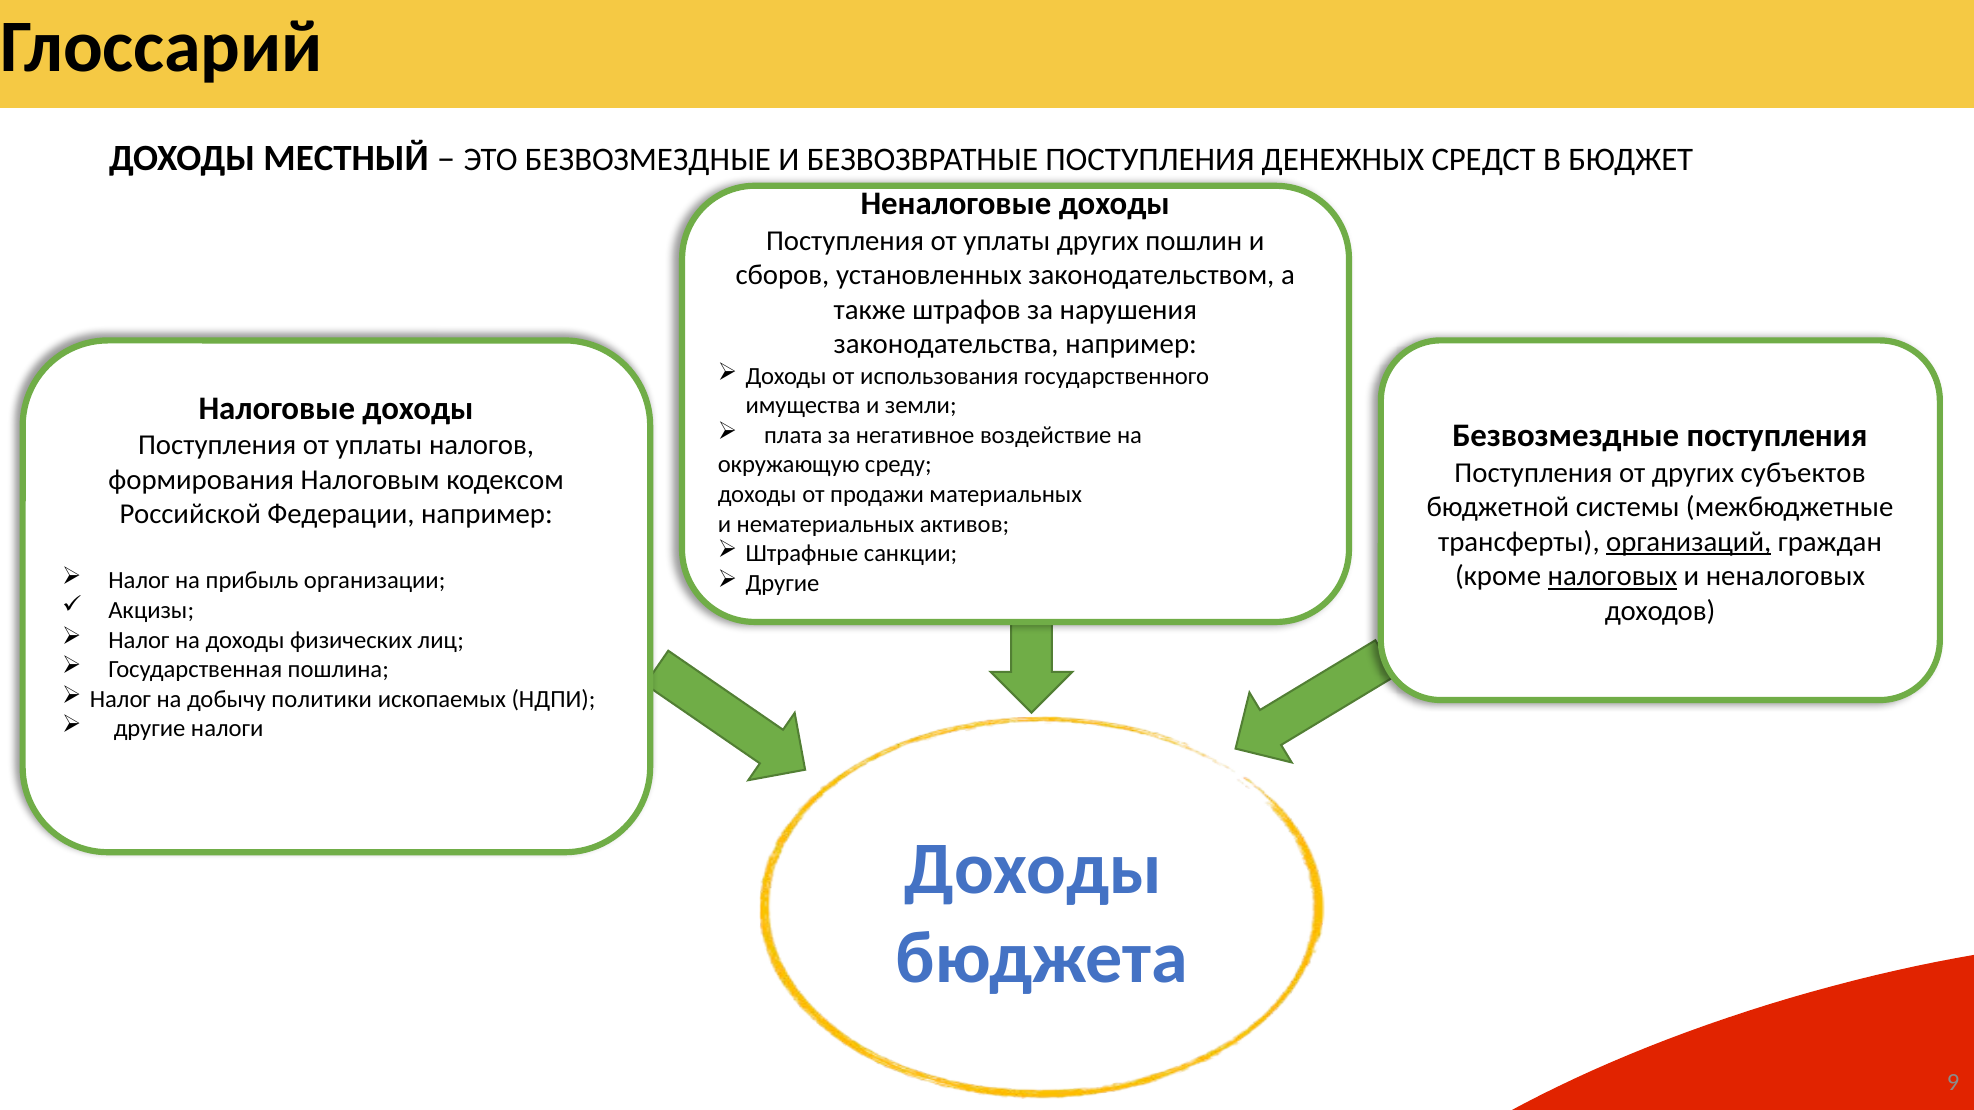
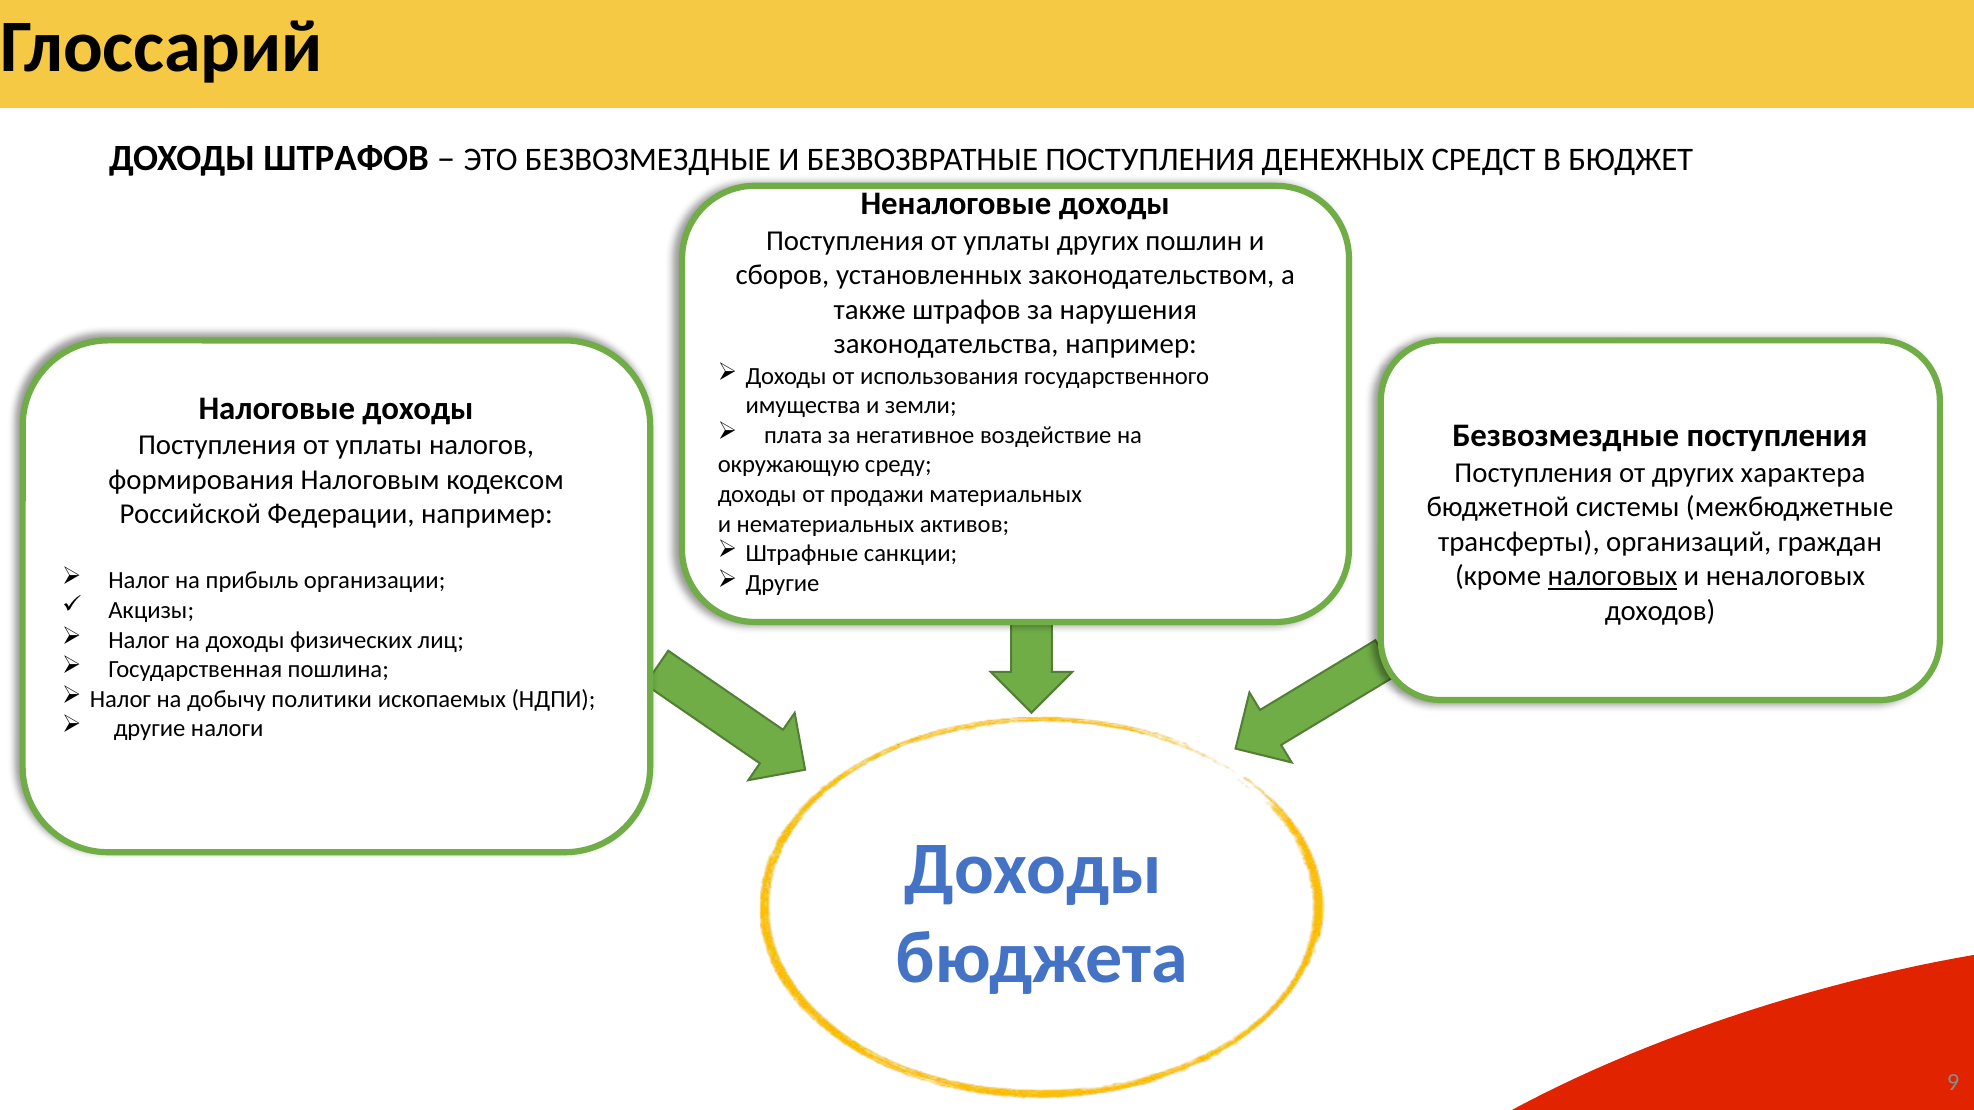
ДОХОДЫ МЕСТНЫЙ: МЕСТНЫЙ -> ШТРАФОВ (346, 158)
субъектов: субъектов -> характера (1803, 473)
организаций underline: present -> none (1689, 542)
